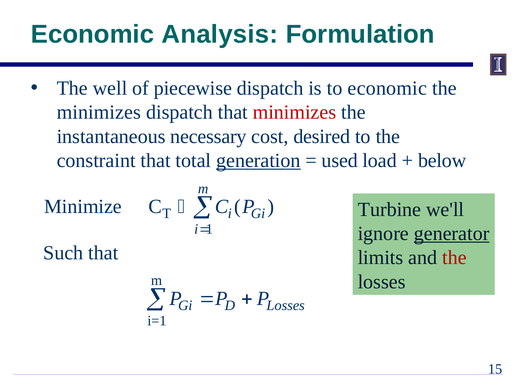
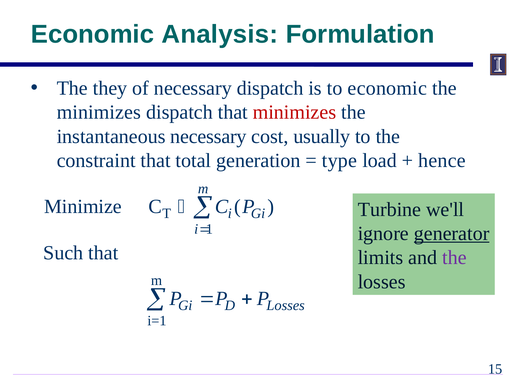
well: well -> they (110, 88)
of piecewise: piecewise -> necessary (193, 88)
desired: desired -> usually (322, 136)
generation underline: present -> none (258, 161)
used: used -> type (340, 161)
below: below -> hence (442, 161)
the colour: red -> purple (454, 258)
